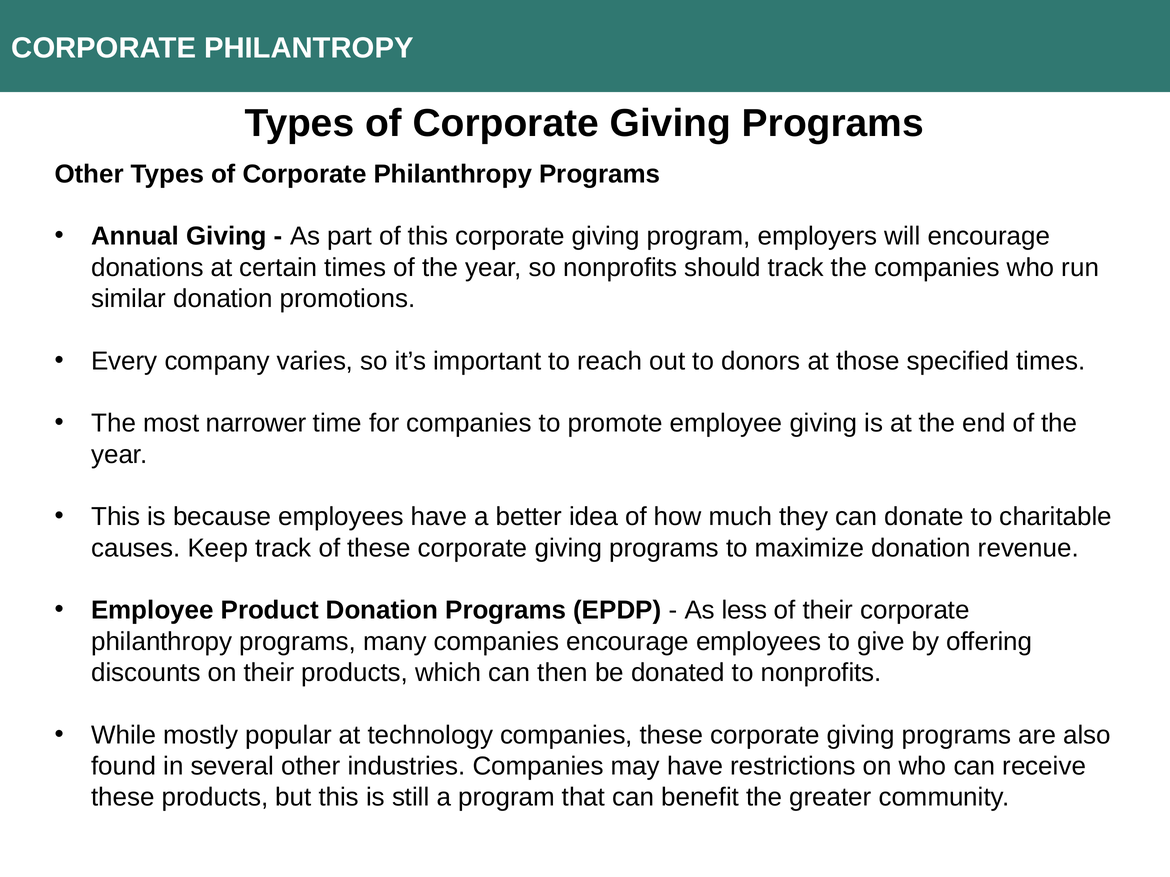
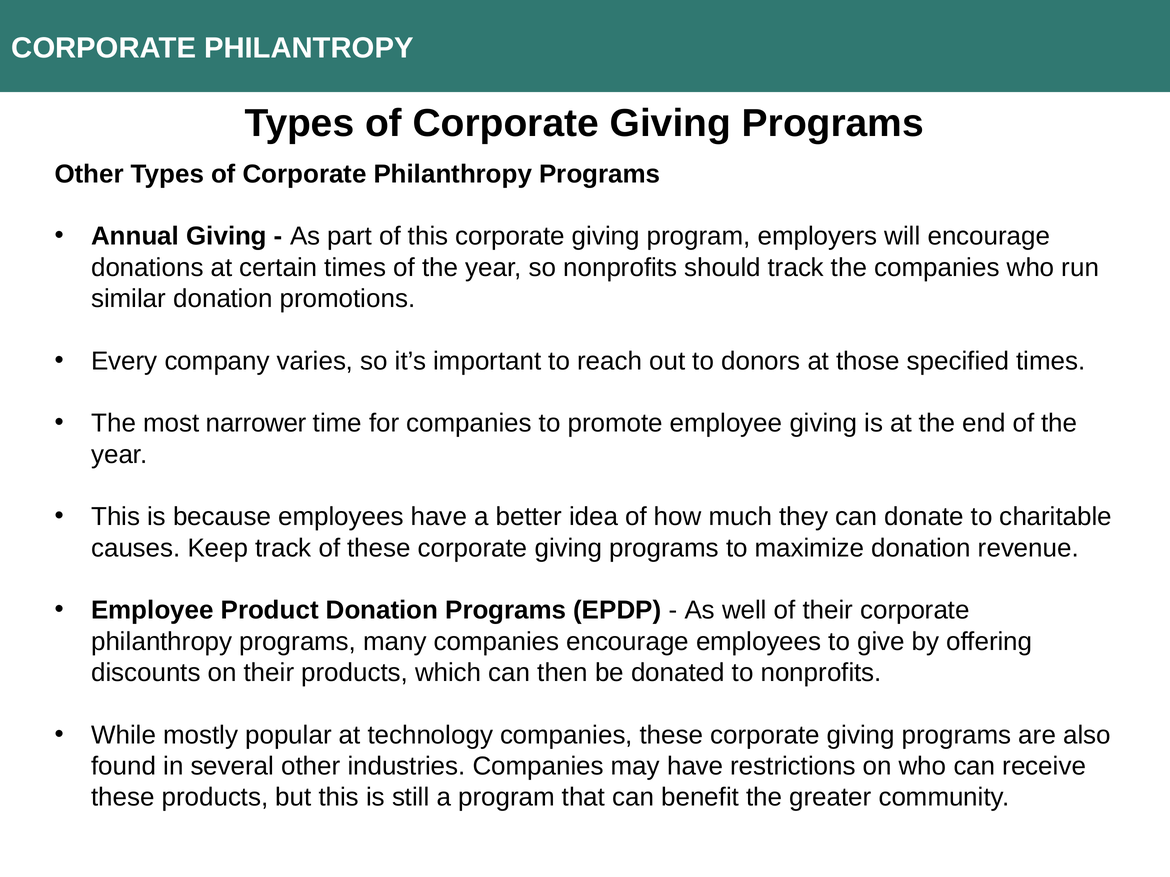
less: less -> well (744, 611)
